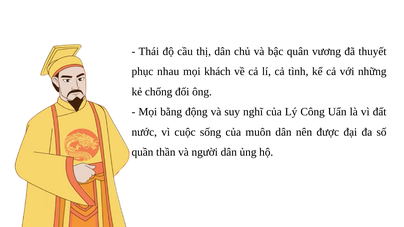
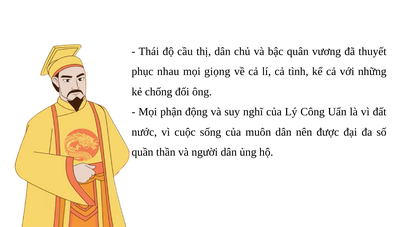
khách: khách -> giọng (217, 72)
bằng: bằng -> phận (171, 112)
